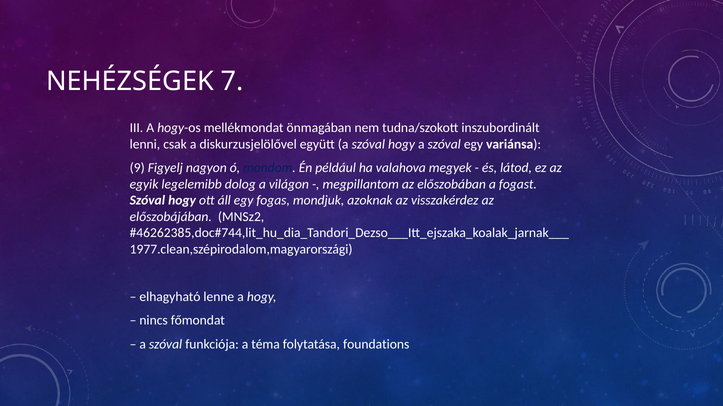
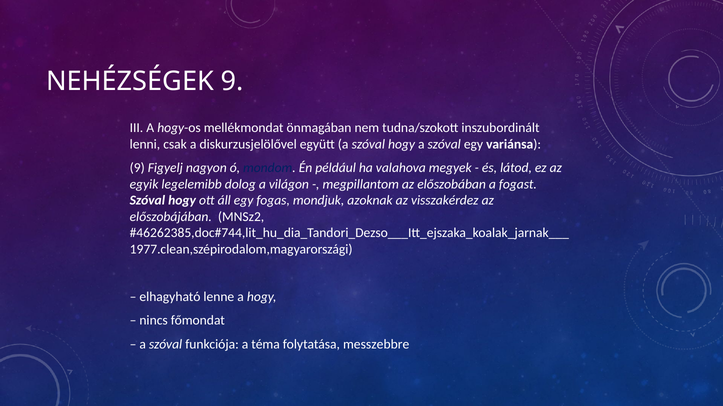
NEHÉZSÉGEK 7: 7 -> 9 (232, 81)
foundations: foundations -> messzebbre (376, 345)
